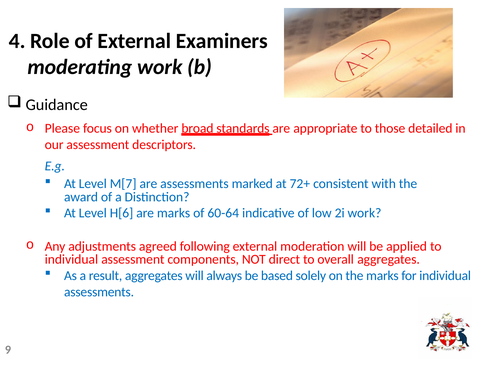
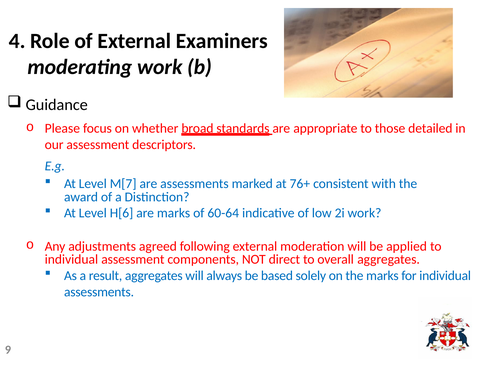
72+: 72+ -> 76+ (300, 183)
